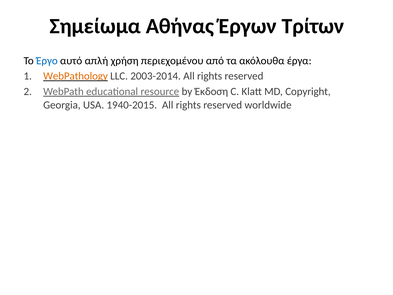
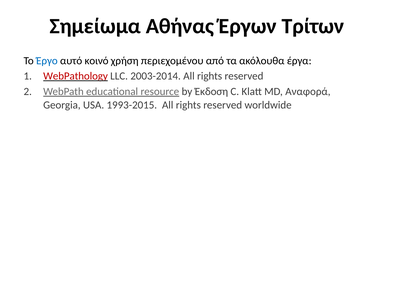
απλή: απλή -> κοινό (97, 61)
WebPathology colour: orange -> red (76, 76)
Copyright: Copyright -> Αναφορά (308, 92)
1940-2015: 1940-2015 -> 1993-2015 (132, 105)
